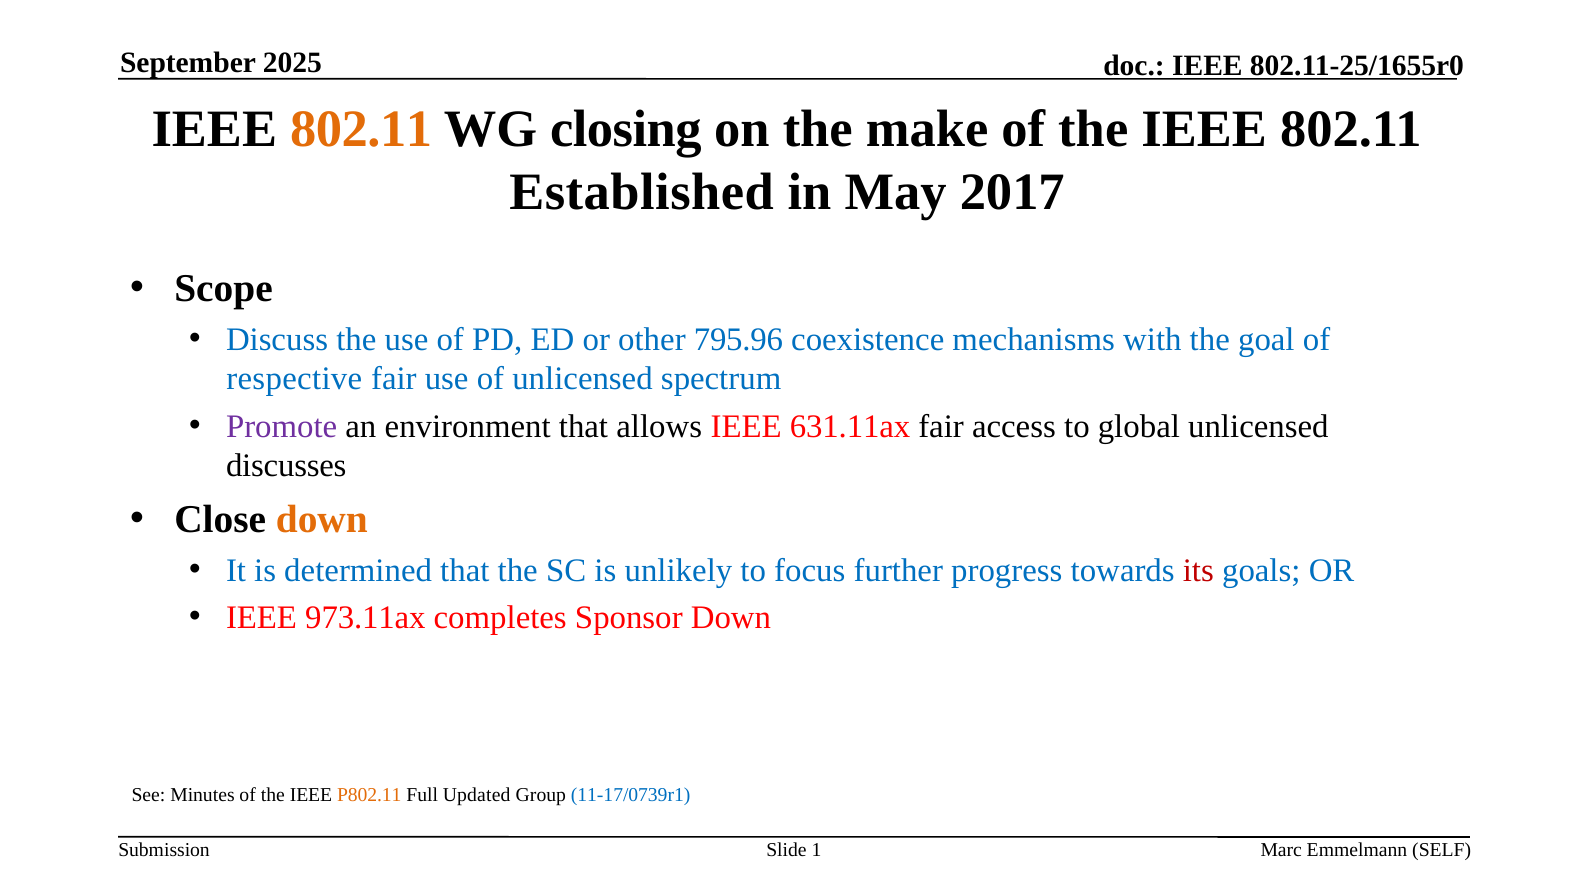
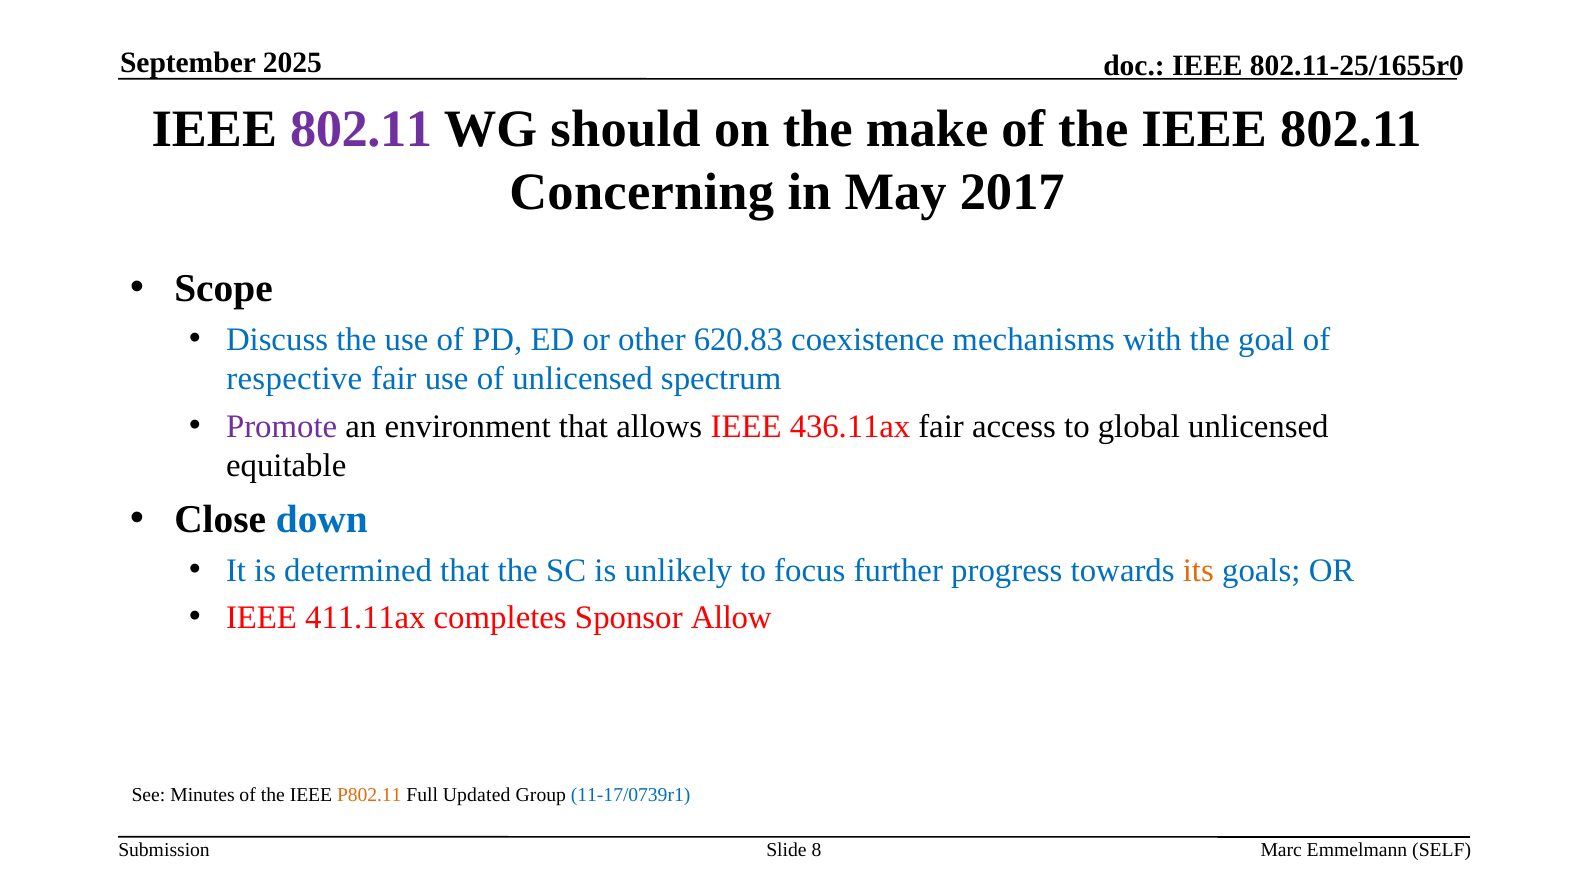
802.11 colour: orange -> purple (361, 130)
closing: closing -> should (625, 130)
Established: Established -> Concerning (642, 193)
795.96: 795.96 -> 620.83 (738, 339)
631.11ax: 631.11ax -> 436.11ax (850, 426)
discusses: discusses -> equitable (286, 466)
down colour: orange -> blue (322, 519)
its colour: red -> orange (1198, 570)
973.11ax: 973.11ax -> 411.11ax (365, 618)
Sponsor Down: Down -> Allow (731, 618)
1: 1 -> 8 (817, 850)
